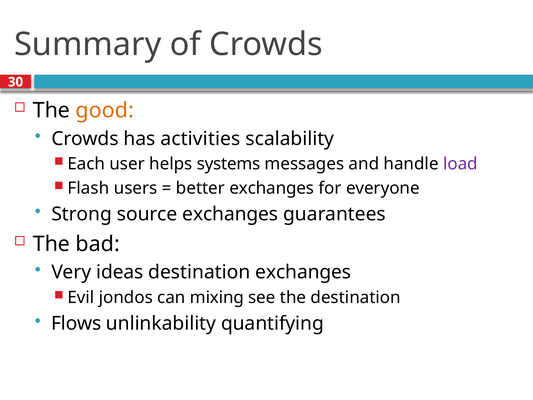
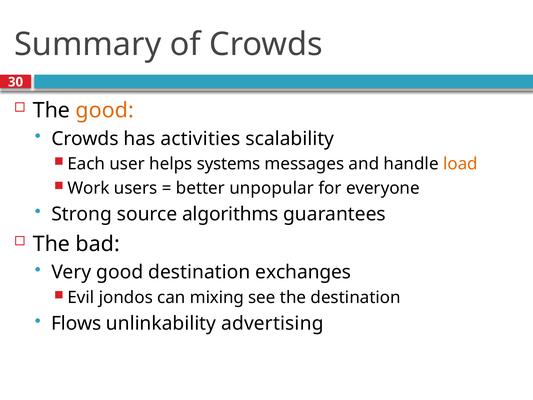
load colour: purple -> orange (460, 164)
Flash: Flash -> Work (88, 188)
better exchanges: exchanges -> unpopular (272, 188)
source exchanges: exchanges -> algorithms (230, 214)
Very ideas: ideas -> good (120, 272)
quantifying: quantifying -> advertising (272, 323)
